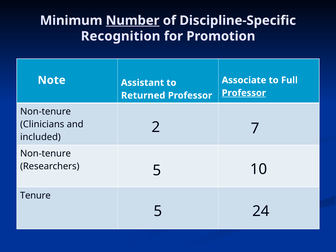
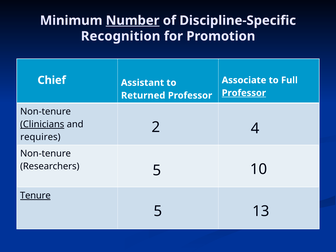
Note: Note -> Chief (52, 80)
Clinicians underline: none -> present (42, 124)
7: 7 -> 4 (255, 128)
included: included -> requires (40, 137)
Tenure underline: none -> present (35, 196)
24: 24 -> 13 (261, 211)
